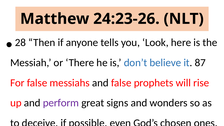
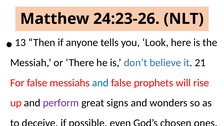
28: 28 -> 13 (20, 42)
87: 87 -> 21 (200, 63)
and colour: black -> blue (100, 83)
